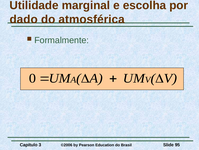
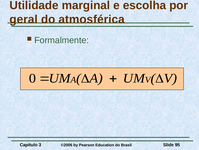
dado: dado -> geral (24, 19)
